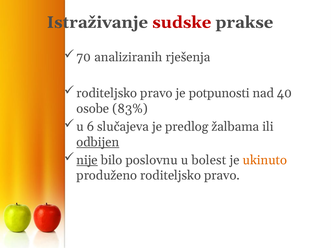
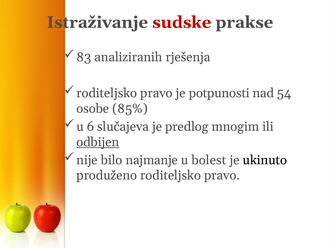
70: 70 -> 83 (84, 57)
40: 40 -> 54 (284, 93)
83%: 83% -> 85% (130, 109)
žalbama: žalbama -> mnogim (235, 127)
nije underline: present -> none (87, 160)
poslovnu: poslovnu -> najmanje (152, 160)
ukinuto colour: orange -> black (265, 160)
